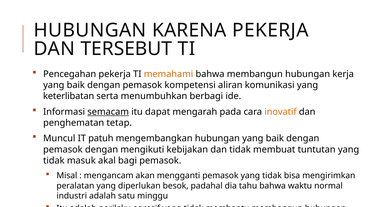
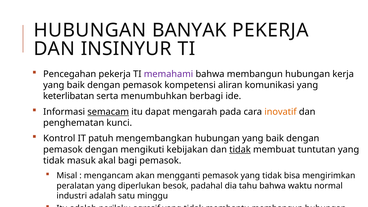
KARENA: KARENA -> BANYAK (189, 30)
TERSEBUT: TERSEBUT -> INSINYUR (126, 49)
memahami colour: orange -> purple (169, 74)
tetap: tetap -> kunci (119, 123)
Muncul: Muncul -> Kontrol (59, 138)
tidak underline: none -> present (240, 149)
